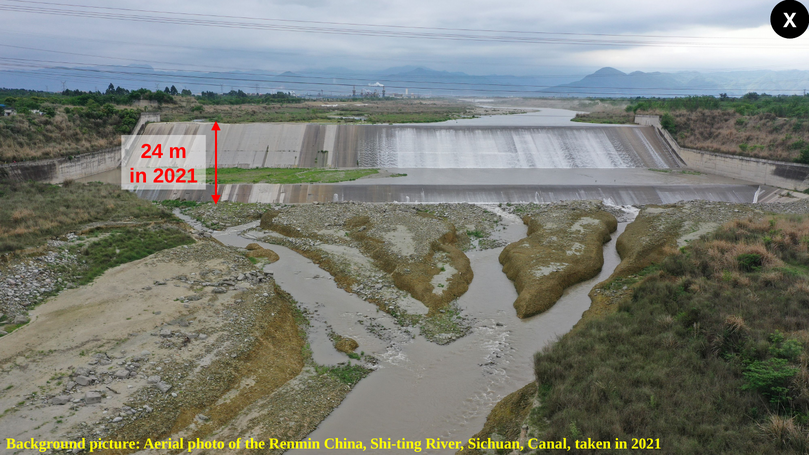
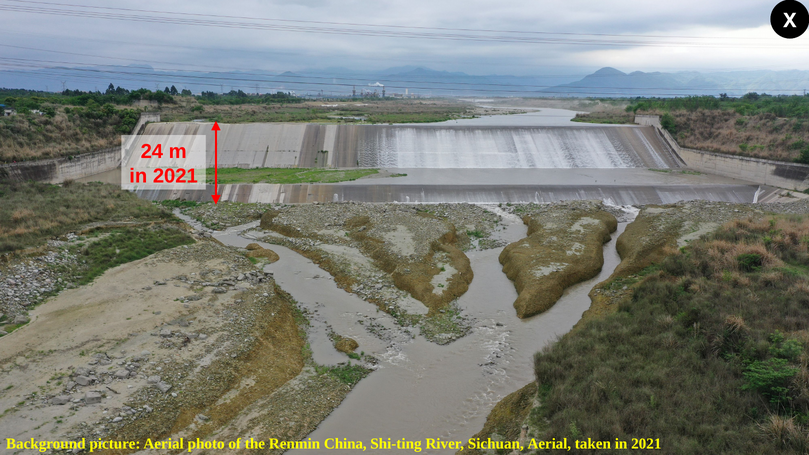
Sichuan Canal: Canal -> Aerial (549, 444)
